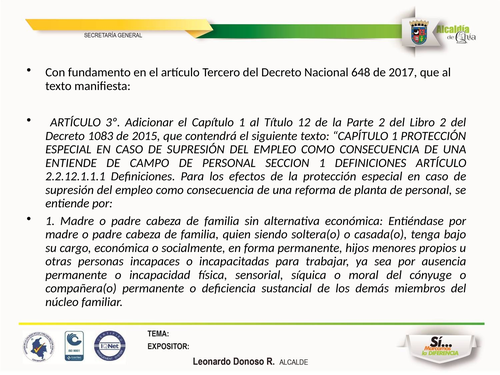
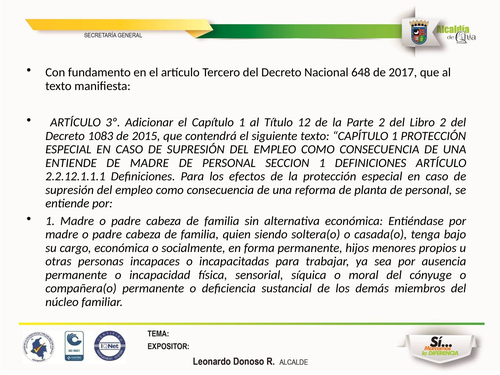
DE CAMPO: CAMPO -> MADRE (149, 163)
